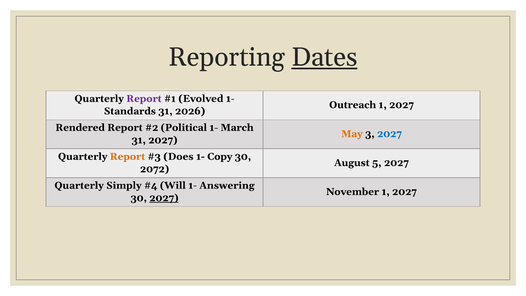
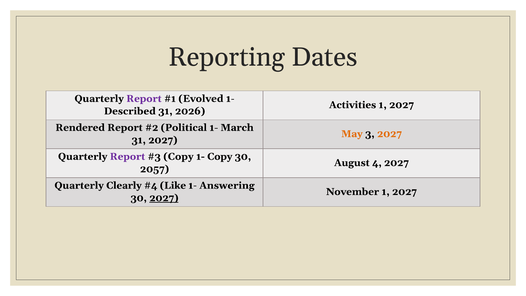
Dates underline: present -> none (324, 57)
Outreach: Outreach -> Activities (353, 105)
Standards: Standards -> Described (130, 111)
2027 colour: blue -> orange (389, 134)
Report colour: orange -> purple (128, 156)
Does: Does -> Copy (178, 156)
5: 5 -> 4 (377, 163)
2072: 2072 -> 2057 (154, 169)
Simply: Simply -> Clearly (124, 185)
Will: Will -> Like (173, 185)
